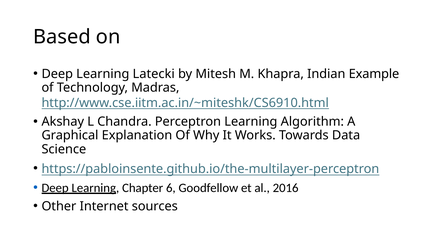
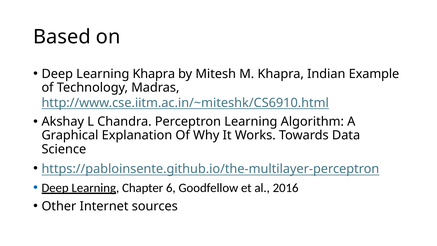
Learning Latecki: Latecki -> Khapra (154, 74)
